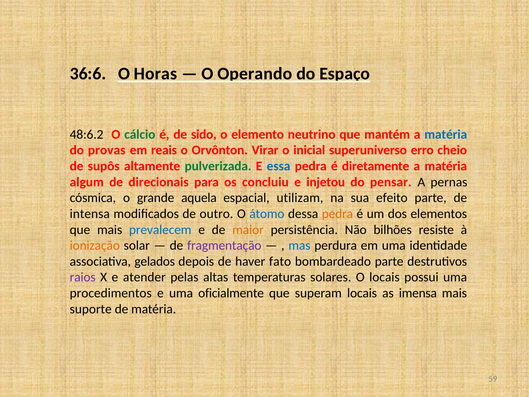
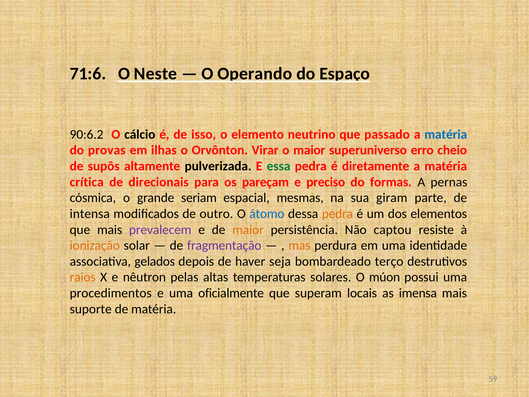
36:6: 36:6 -> 71:6 (88, 74)
Horas: Horas -> Neste (156, 74)
48:6.2: 48:6.2 -> 90:6.2 (87, 134)
cálcio colour: green -> black (140, 134)
sido: sido -> isso (204, 134)
mantém: mantém -> passado (387, 134)
reais: reais -> ilhas (164, 150)
o inicial: inicial -> maior (309, 150)
pulverizada colour: green -> black (218, 166)
essa colour: blue -> green (279, 166)
algum: algum -> crítica (87, 182)
concluiu: concluiu -> pareçam (265, 182)
injetou: injetou -> preciso (326, 182)
pensar: pensar -> formas (391, 182)
aquela: aquela -> seriam (199, 198)
utilizam: utilizam -> mesmas (300, 198)
efeito: efeito -> giram (392, 198)
prevalecem colour: blue -> purple (160, 229)
bilhões: bilhões -> captou (393, 229)
mas colour: blue -> orange (299, 245)
fato: fato -> seja (280, 261)
bombardeado parte: parte -> terço (389, 261)
raios colour: purple -> orange (83, 277)
atender: atender -> nêutron (144, 277)
O locais: locais -> múon (385, 277)
